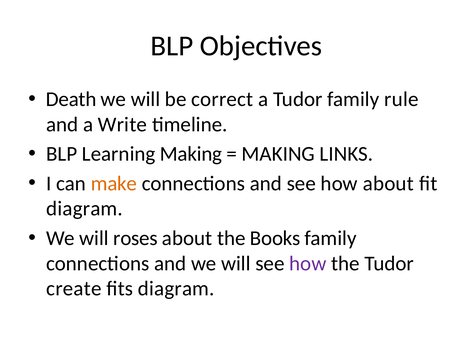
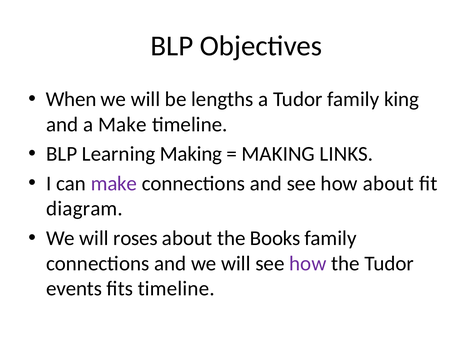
Death: Death -> When (71, 99)
correct: correct -> lengths (222, 99)
rule: rule -> king (402, 99)
a Write: Write -> Make (122, 124)
make colour: orange -> purple (114, 183)
create: create -> events (74, 288)
fits diagram: diagram -> timeline (176, 288)
